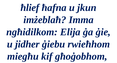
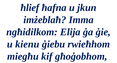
jidher: jidher -> kienu (27, 44)
